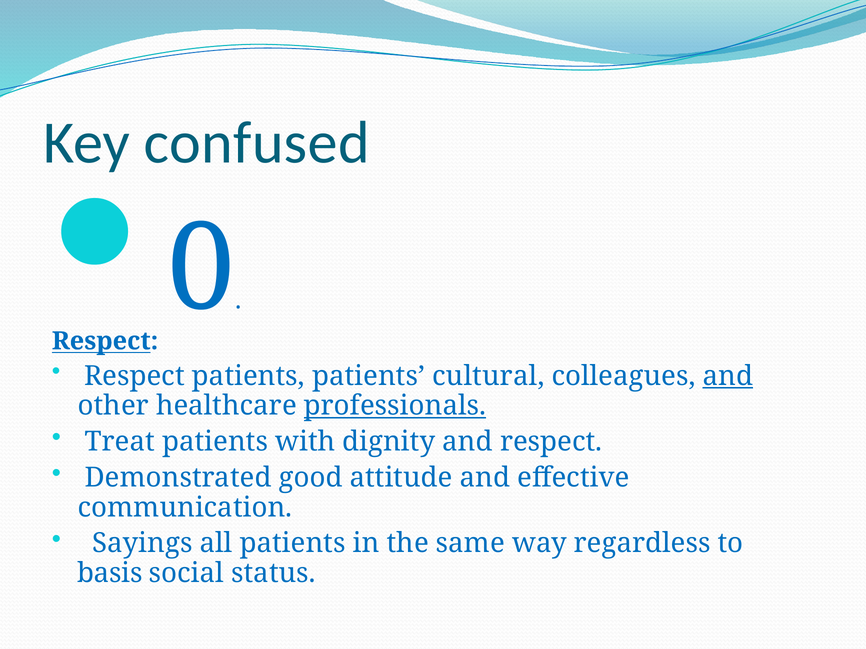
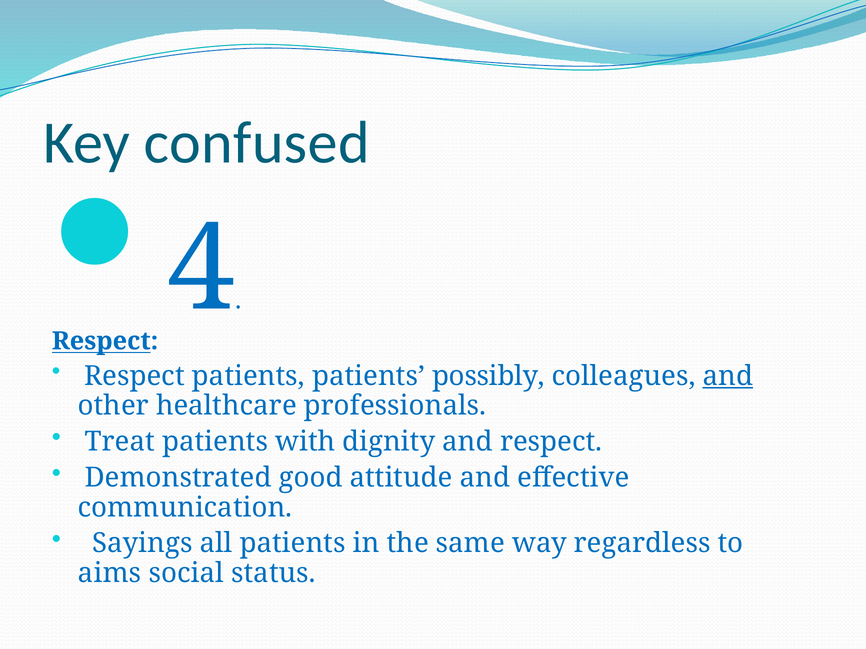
0: 0 -> 4 (201, 269)
cultural: cultural -> possibly (489, 376)
professionals underline: present -> none (395, 406)
basis: basis -> aims (110, 574)
